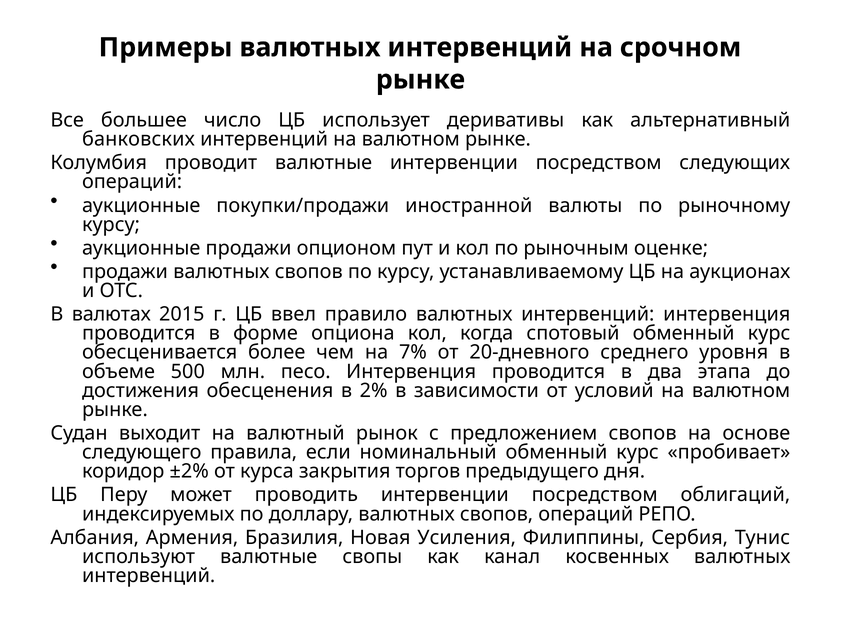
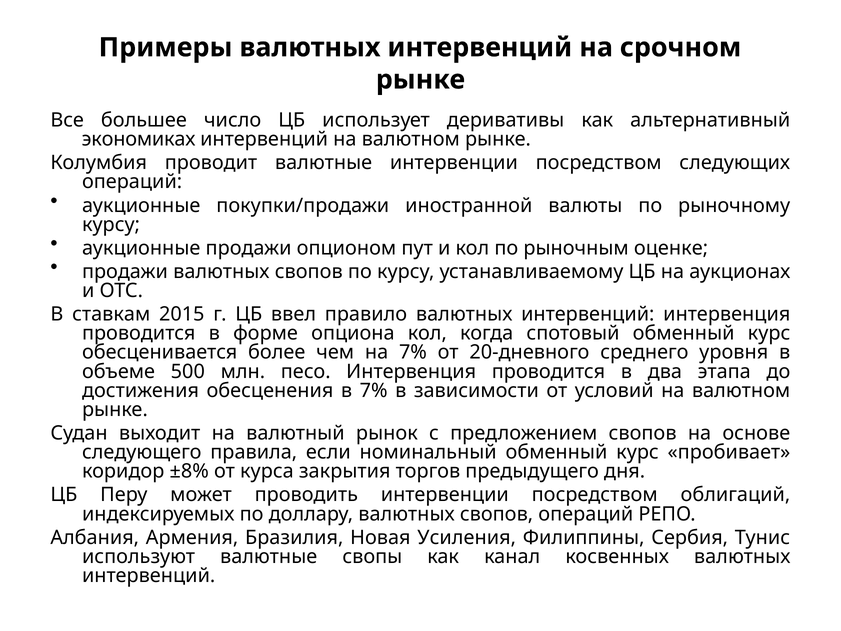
банковских: банковских -> экономиках (139, 139)
валютах: валютах -> ставкам (111, 314)
в 2%: 2% -> 7% (374, 390)
±2%: ±2% -> ±8% (189, 471)
